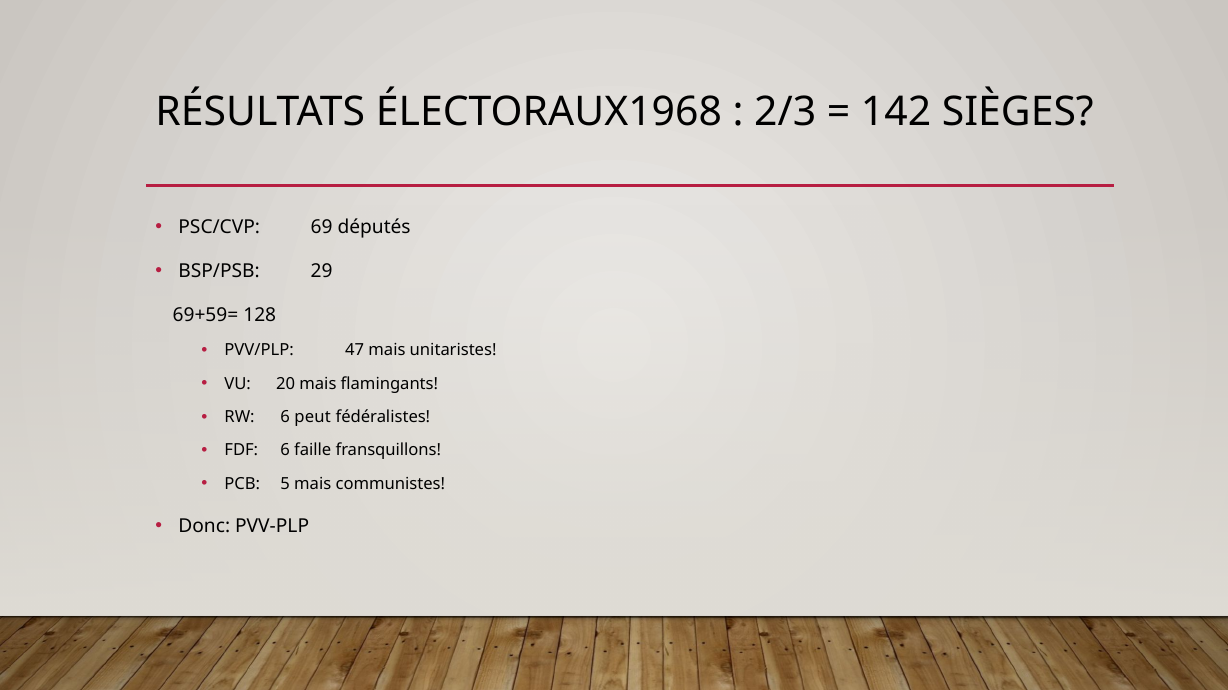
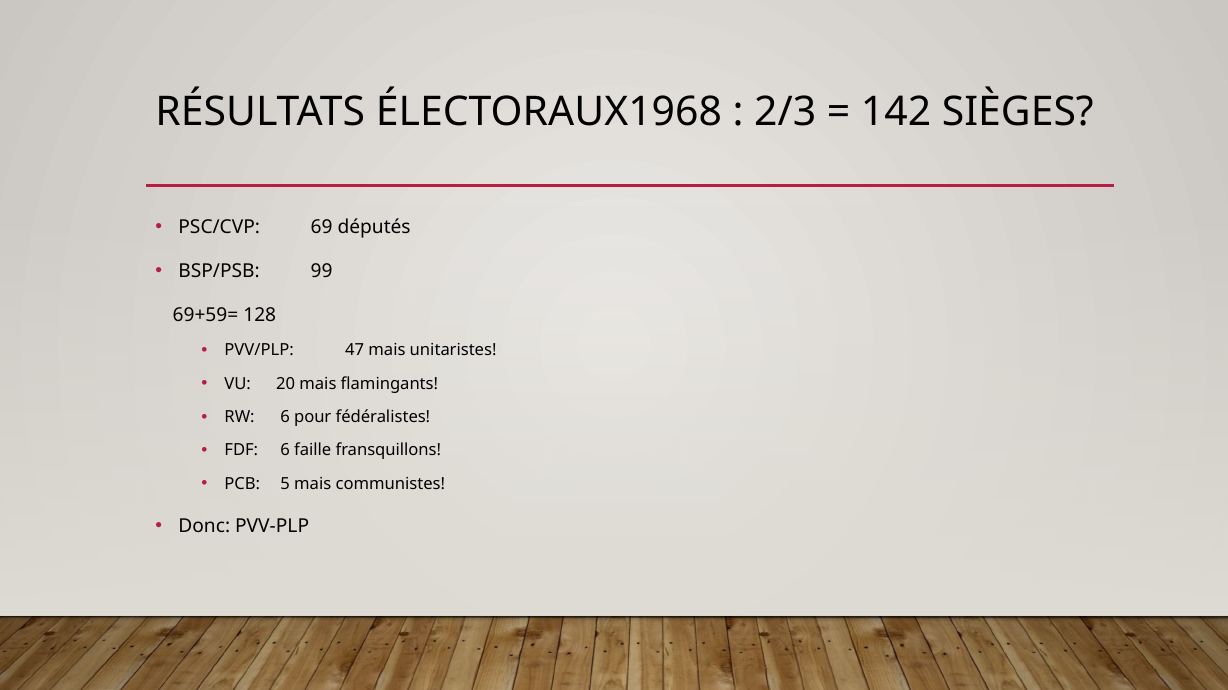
29: 29 -> 99 (322, 271)
peut: peut -> pour (313, 418)
